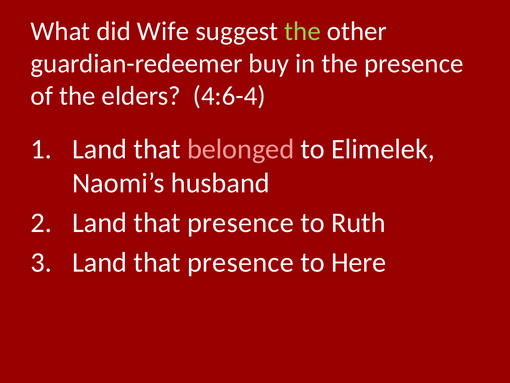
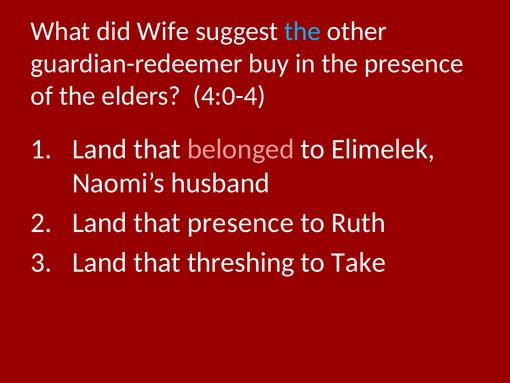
the colour: light green -> light blue (302, 31)
4:6-4: 4:6-4 -> 4:0-4 (229, 96)
presence: presence -> threshing (241, 262)
Here: Here -> Take (359, 262)
